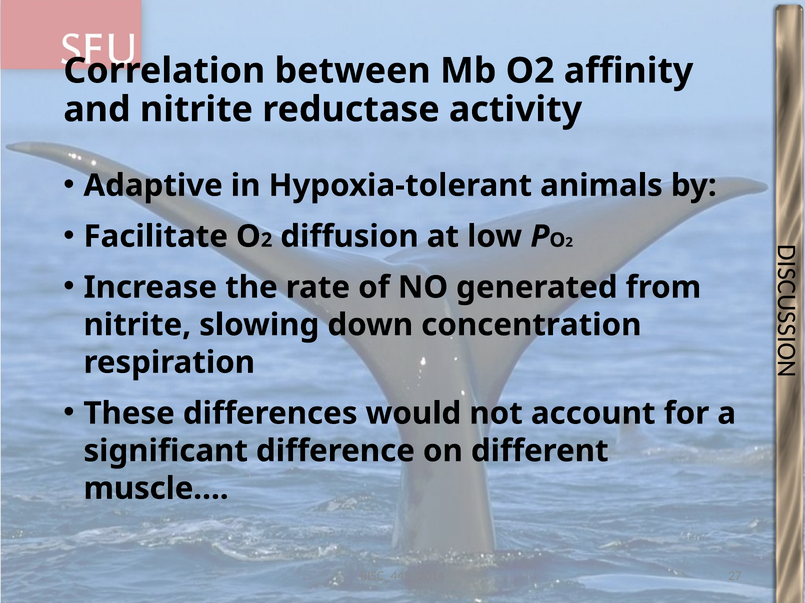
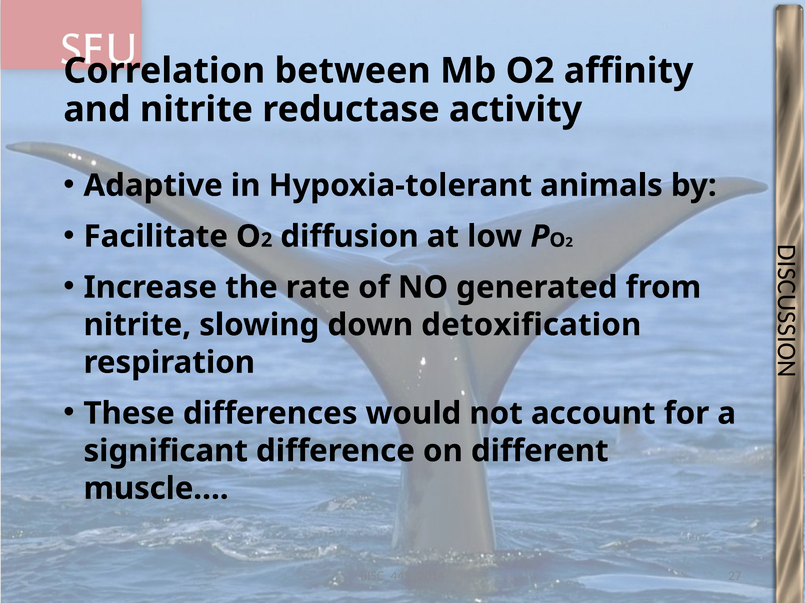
concentration: concentration -> detoxification (531, 325)
